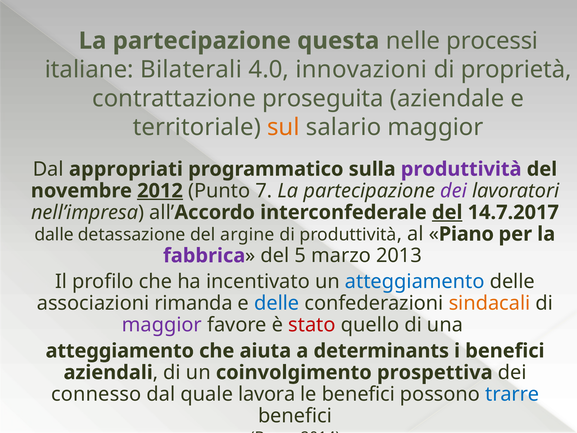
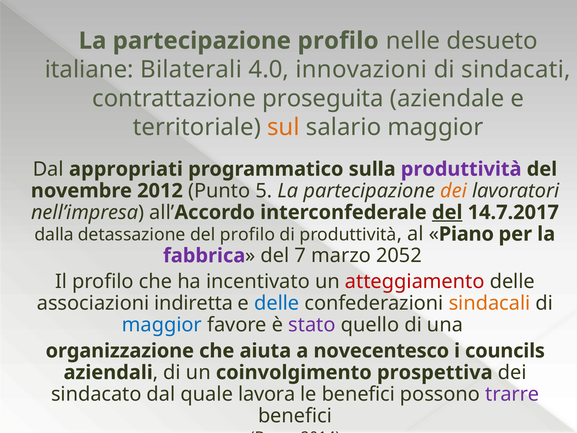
partecipazione questa: questa -> profilo (338, 41)
processi: processi -> desueto (492, 41)
proprietà: proprietà -> sindacati (516, 70)
2012 underline: present -> none (160, 191)
7: 7 -> 5 (264, 191)
dei colour: purple -> orange (454, 191)
dalle: dalle -> dalla (54, 235)
del argine: argine -> profilo (248, 235)
5: 5 -> 7 (300, 256)
2013: 2013 -> 2052 (399, 256)
atteggiamento colour: blue -> red (415, 281)
rimanda: rimanda -> indiretta (194, 303)
maggior colour: purple -> blue (162, 325)
stato colour: red -> purple (312, 325)
atteggiamento: atteggiamento -> organizzazione (120, 351)
determinants: determinants -> novecentesco (381, 351)
i benefici: benefici -> councils (505, 351)
connesso: connesso -> sindacato (96, 394)
trarre colour: blue -> purple (512, 394)
